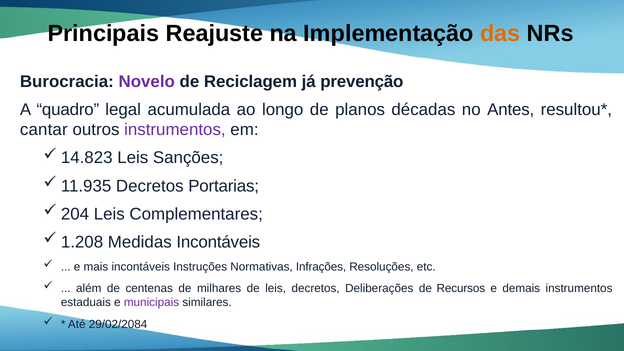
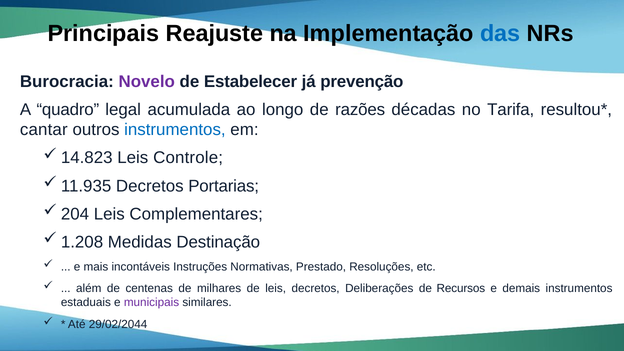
das colour: orange -> blue (500, 34)
Reciclagem: Reciclagem -> Estabelecer (251, 82)
planos: planos -> razões (360, 110)
Antes: Antes -> Tarifa (511, 110)
instrumentos colour: purple -> blue (175, 130)
Sanções: Sanções -> Controle (188, 158)
Medidas Incontáveis: Incontáveis -> Destinação (218, 242)
Infrações: Infrações -> Prestado (321, 267)
29/02/2084: 29/02/2084 -> 29/02/2044 (118, 324)
